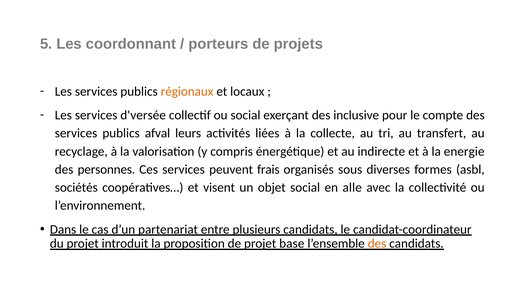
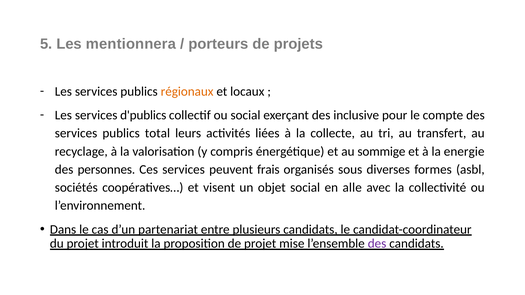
coordonnant: coordonnant -> mentionnera (131, 44)
d'versée: d'versée -> d'publics (143, 115)
afval: afval -> total (157, 133)
indirecte: indirecte -> sommige (381, 152)
base: base -> mise (292, 244)
des colour: orange -> purple (377, 244)
